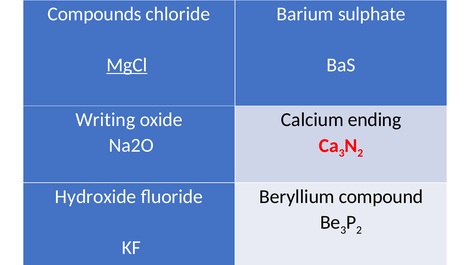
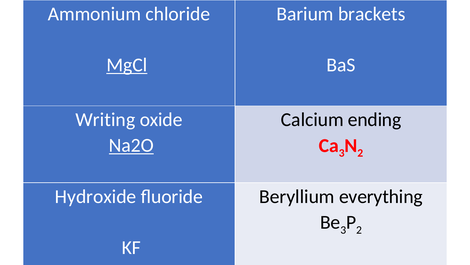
Compounds: Compounds -> Ammonium (94, 14)
sulphate: sulphate -> brackets (372, 14)
Na2O underline: none -> present (131, 145)
compound: compound -> everything (381, 196)
